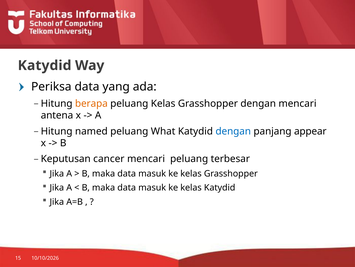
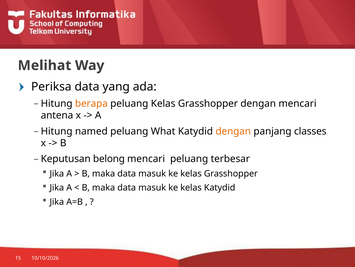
Katydid: Katydid -> Melihat (45, 65)
dengan colour: blue -> orange (233, 131)
appear: appear -> classes (310, 131)
cancer: cancer -> belong (109, 159)
